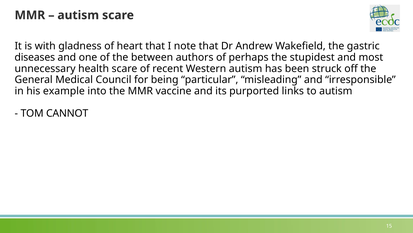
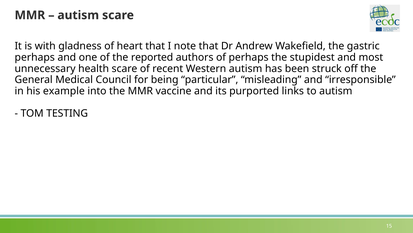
diseases: diseases -> perhaps (35, 57)
between: between -> reported (152, 57)
CANNOT: CANNOT -> TESTING (67, 113)
